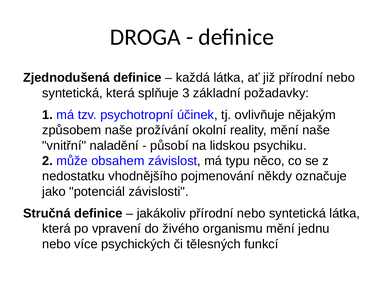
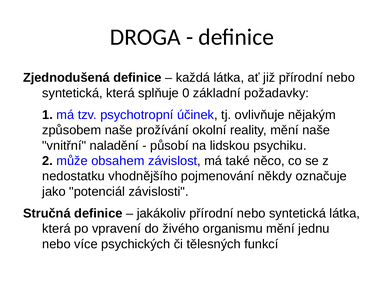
3: 3 -> 0 (186, 93)
typu: typu -> také (238, 161)
